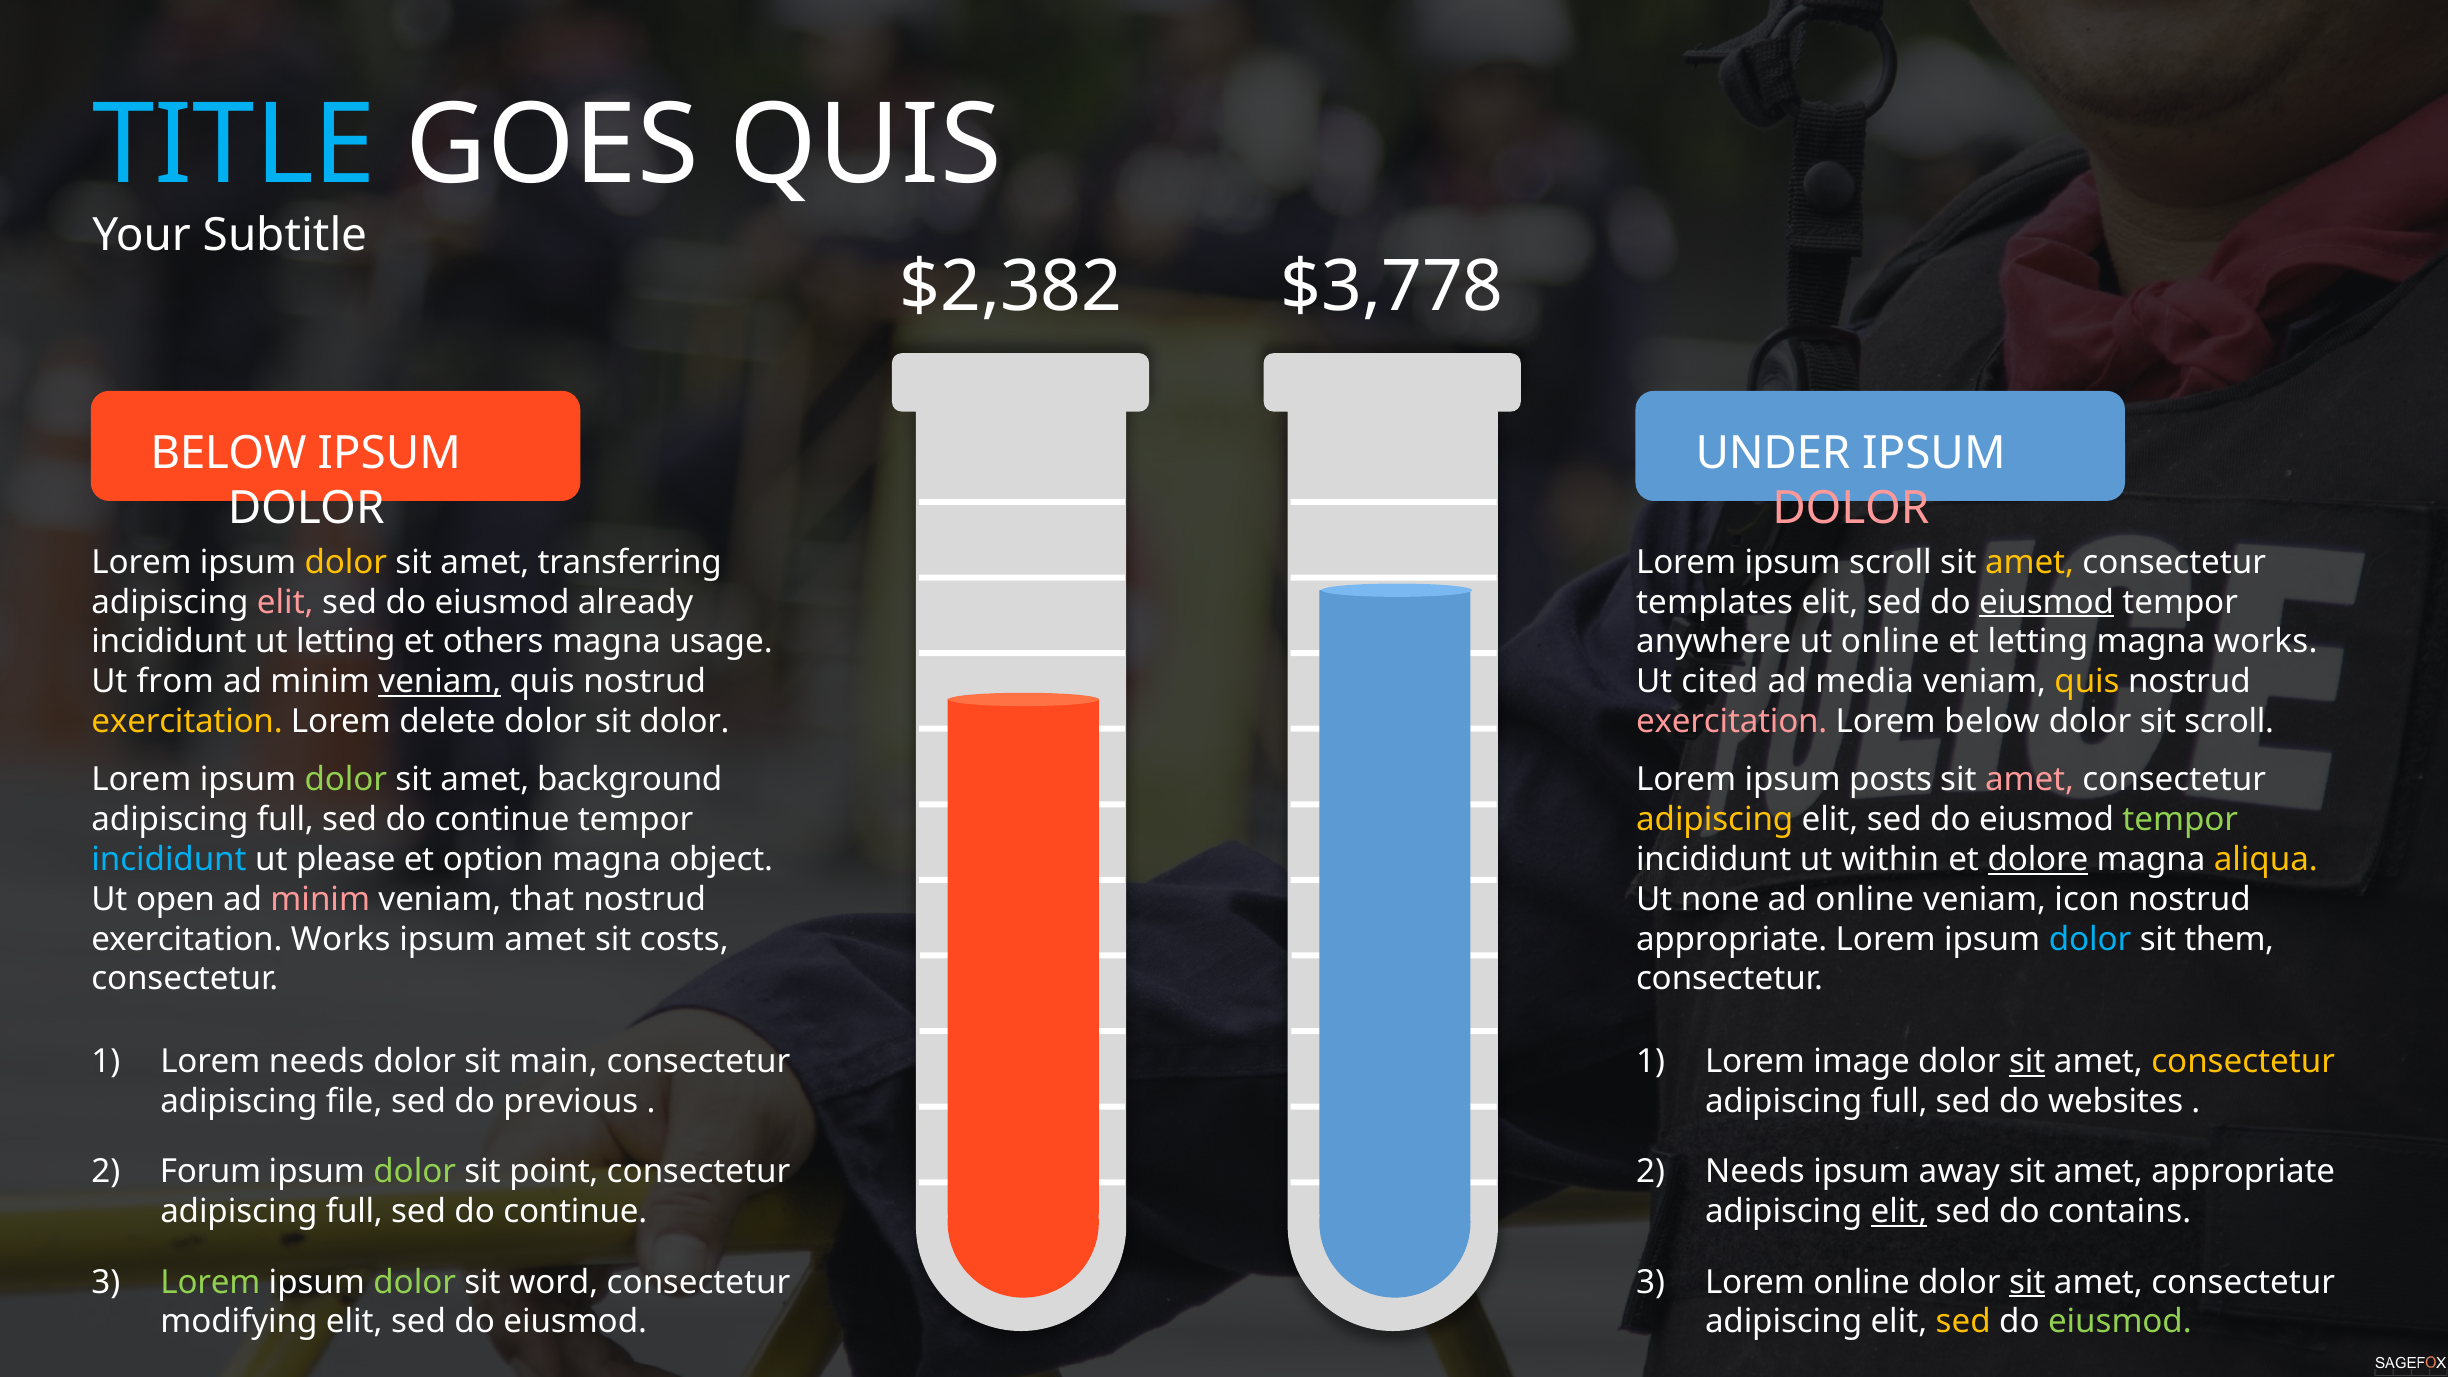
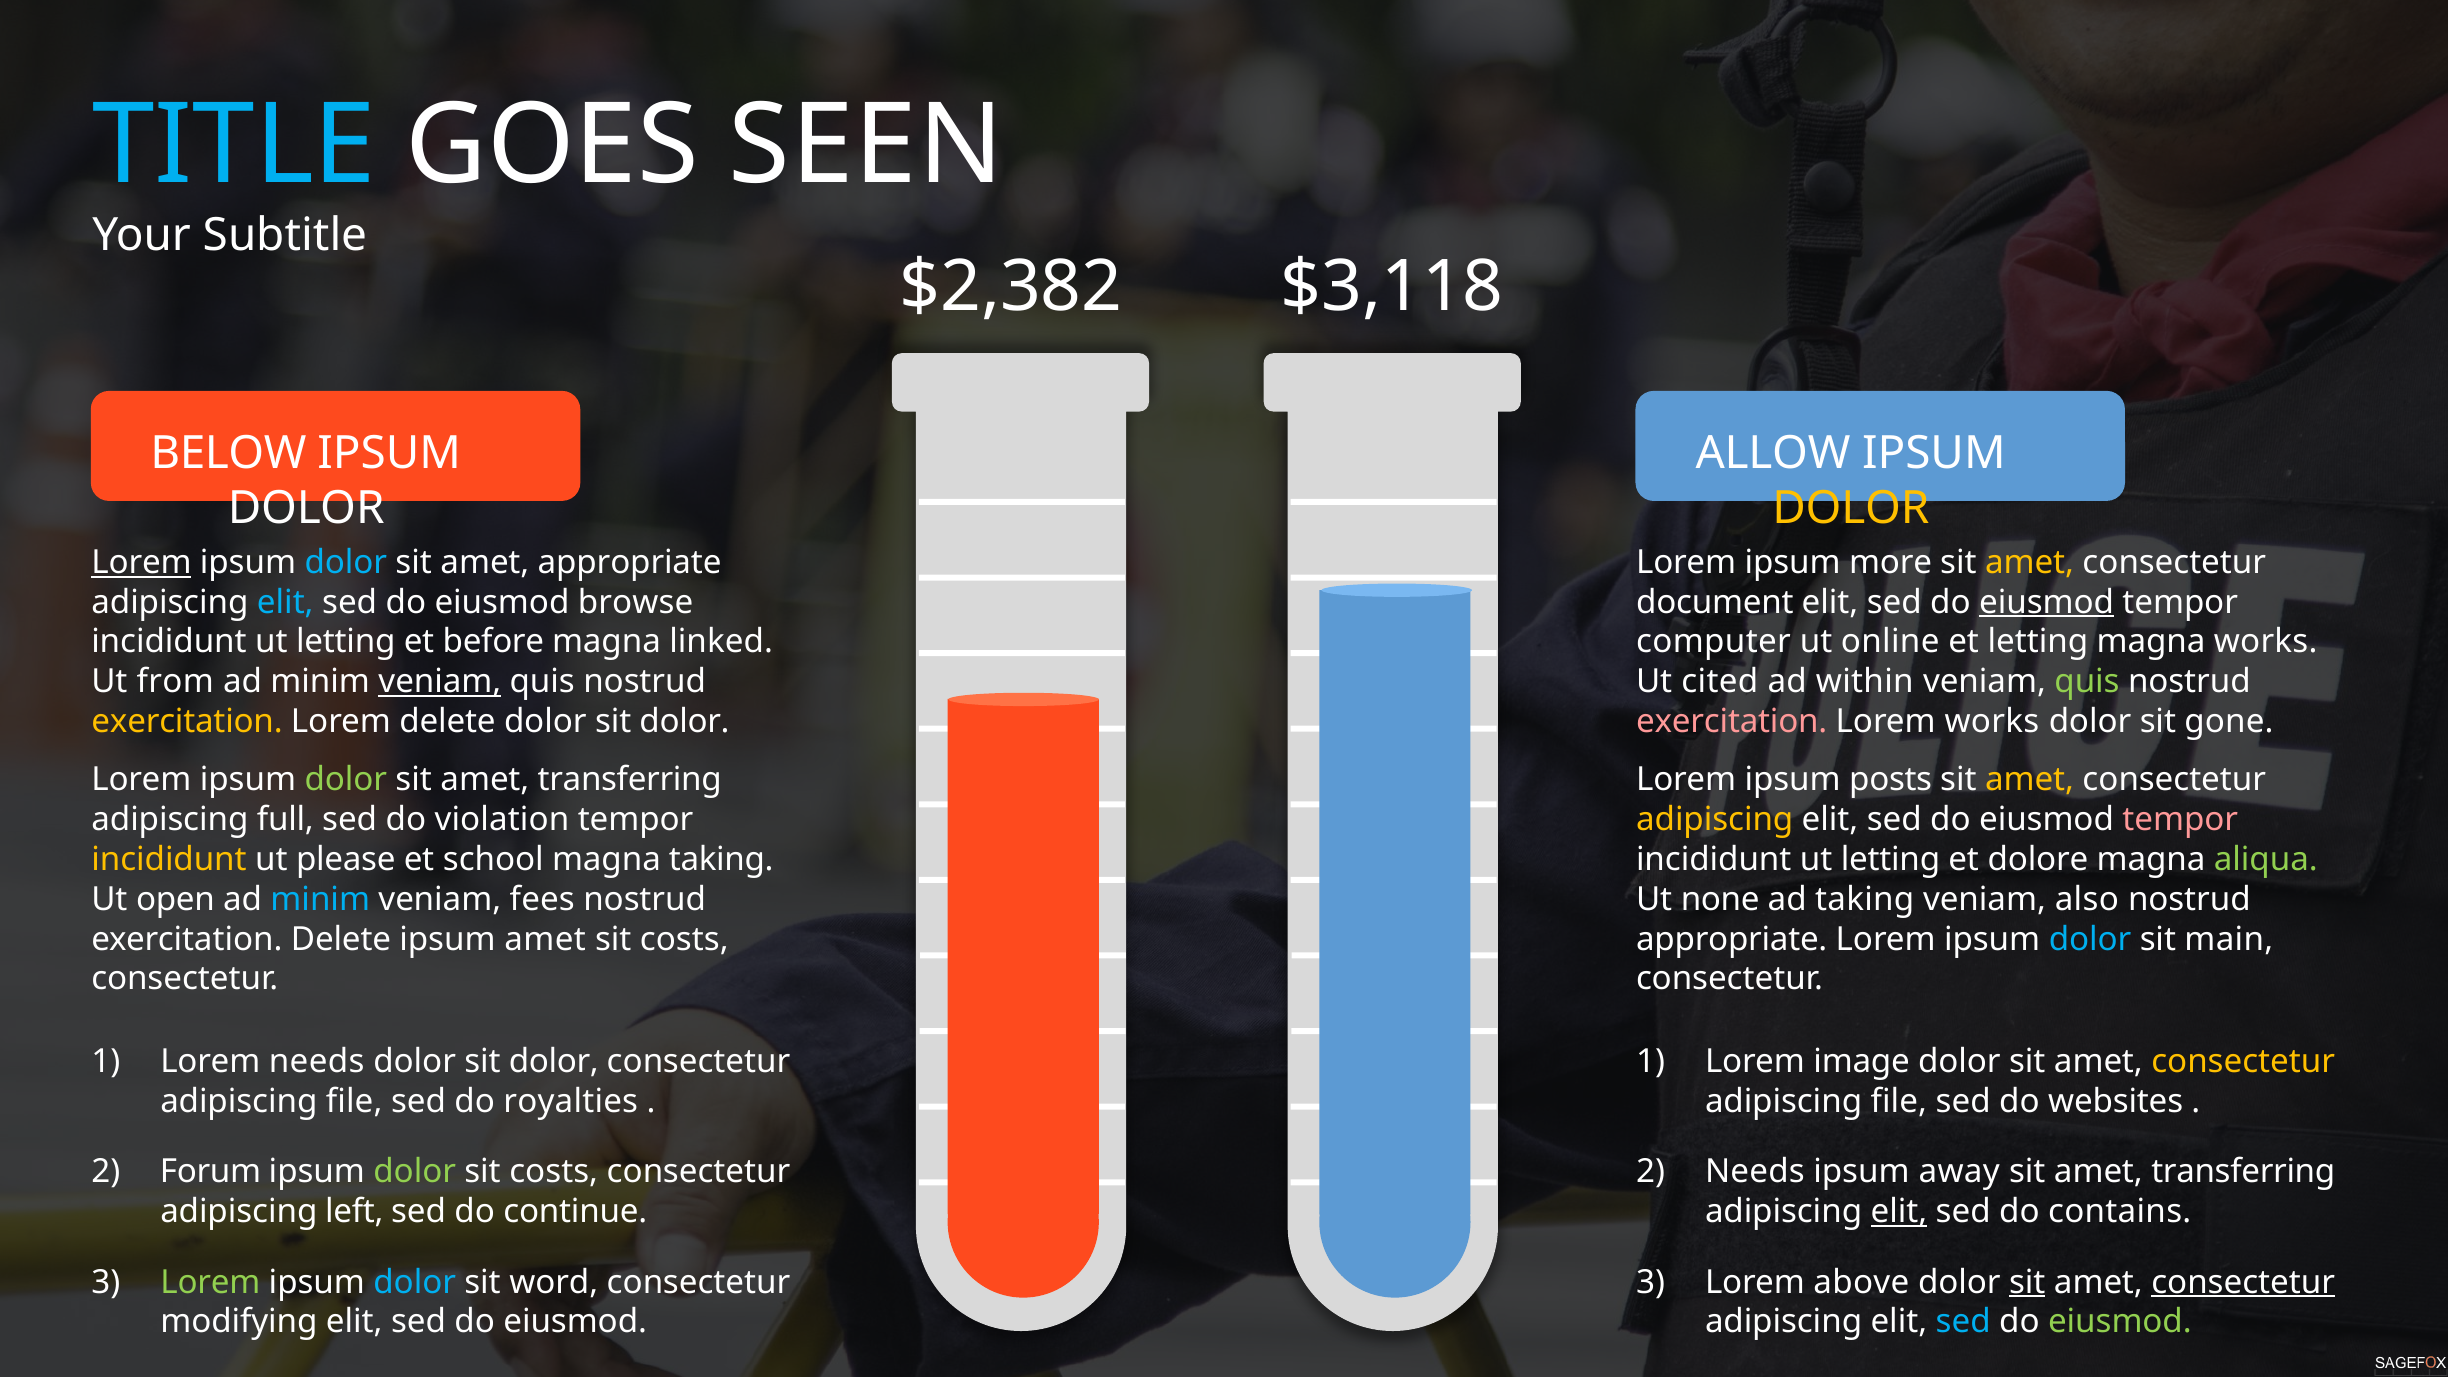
GOES QUIS: QUIS -> SEEN (866, 145)
$3,778: $3,778 -> $3,118 (1392, 286)
UNDER: UNDER -> ALLOW (1773, 453)
DOLOR colour: pink -> yellow (1851, 509)
Lorem underline: none -> present (142, 562)
dolor colour: yellow -> light blue (346, 562)
amet transferring: transferring -> appropriate (630, 562)
ipsum scroll: scroll -> more (1891, 562)
elit colour: pink -> light blue (285, 602)
already: already -> browse (636, 602)
templates: templates -> document (1715, 602)
others: others -> before (493, 642)
usage: usage -> linked (721, 642)
anywhere: anywhere -> computer (1714, 642)
media: media -> within (1865, 682)
quis colour: yellow -> light green (2087, 682)
Lorem below: below -> works (1992, 722)
sit scroll: scroll -> gone (2229, 722)
background: background -> transferring (630, 780)
amet colour: pink -> yellow (2030, 780)
continue: continue -> violation (502, 820)
tempor colour: light green -> pink (2180, 820)
incididunt colour: light blue -> yellow (169, 859)
option: option -> school (493, 859)
magna object: object -> taking (721, 859)
within: within -> letting (1890, 859)
dolore underline: present -> none (2038, 859)
aliqua colour: yellow -> light green (2266, 859)
minim colour: pink -> light blue (320, 899)
that: that -> fees (542, 899)
ad online: online -> taking (1865, 899)
icon: icon -> also (2087, 899)
exercitation Works: Works -> Delete (341, 939)
them: them -> main (2229, 939)
main: main -> dolor (554, 1062)
sit underline: present -> none (2027, 1062)
previous: previous -> royalties (571, 1101)
full: full -> file (1899, 1101)
point: point -> costs (554, 1172)
appropriate: appropriate -> transferring (2243, 1172)
full: full -> left (354, 1212)
dolor colour: light green -> light blue (415, 1282)
Lorem online: online -> above (1861, 1282)
consectetur underline: none -> present (2243, 1282)
sed colour: yellow -> light blue (1963, 1322)
